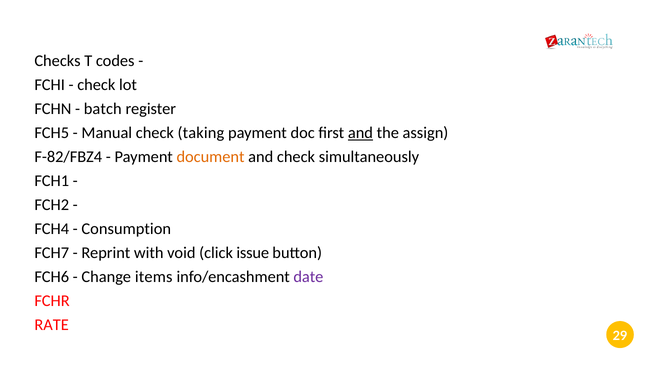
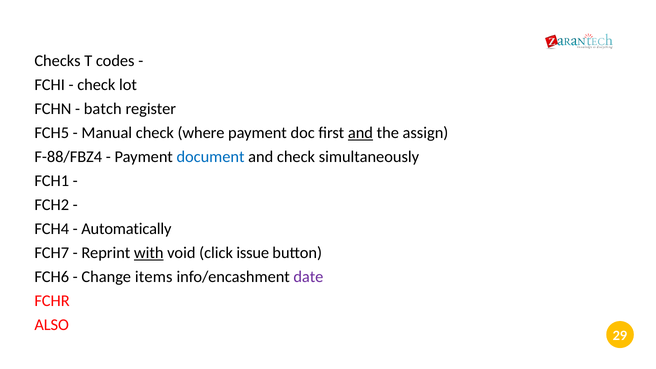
taking: taking -> where (201, 133)
F-82/FBZ4: F-82/FBZ4 -> F-88/FBZ4 (68, 157)
document colour: orange -> blue (211, 157)
Consumption: Consumption -> Automatically (126, 229)
with underline: none -> present (149, 253)
RATE: RATE -> ALSO (52, 325)
